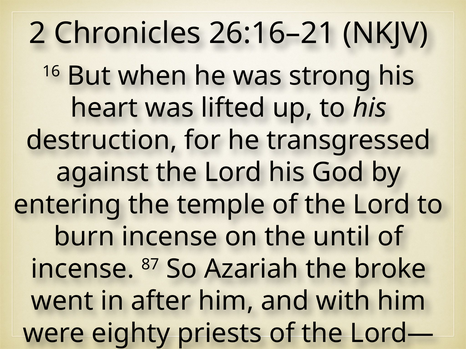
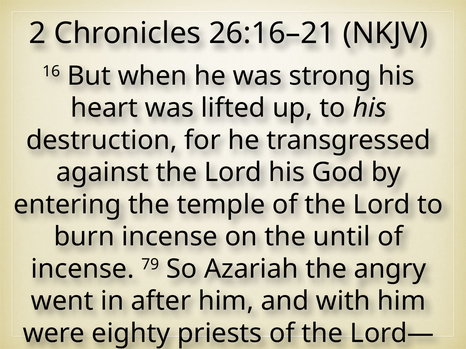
87: 87 -> 79 (150, 265)
broke: broke -> angry (390, 269)
